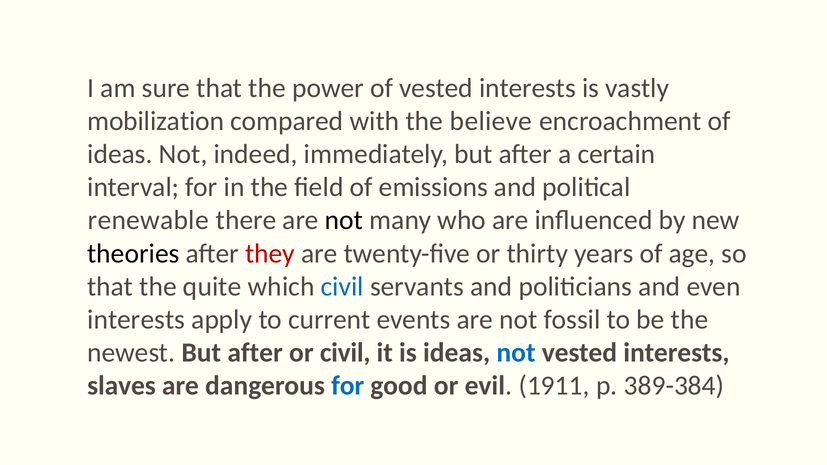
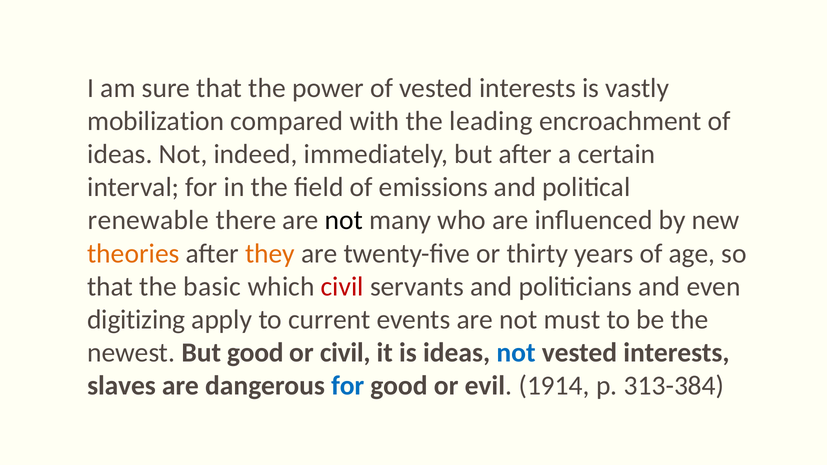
believe: believe -> leading (491, 121)
theories colour: black -> orange (133, 254)
they colour: red -> orange (270, 254)
quite: quite -> basic (212, 287)
civil colour: blue -> red (342, 287)
interests: interests -> digitizing (136, 320)
fossil: fossil -> must (572, 320)
newest But after: after -> good (255, 353)
1911: 1911 -> 1914 (554, 386)
389-384: 389-384 -> 313-384 (674, 386)
